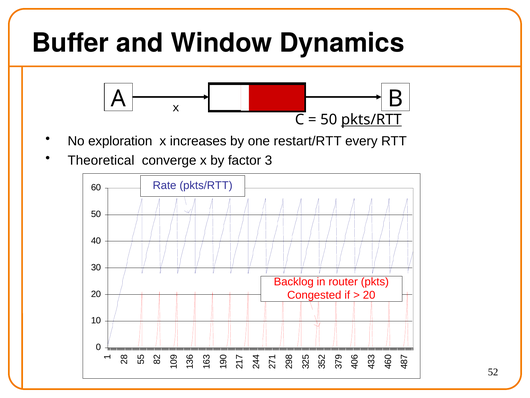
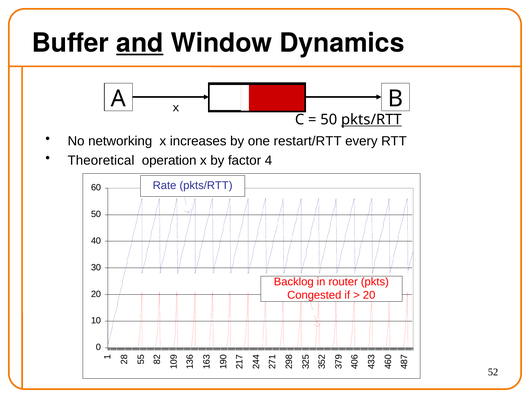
and underline: none -> present (140, 43)
exploration: exploration -> networking (120, 141)
converge: converge -> operation (169, 160)
factor 3: 3 -> 4 (268, 160)
